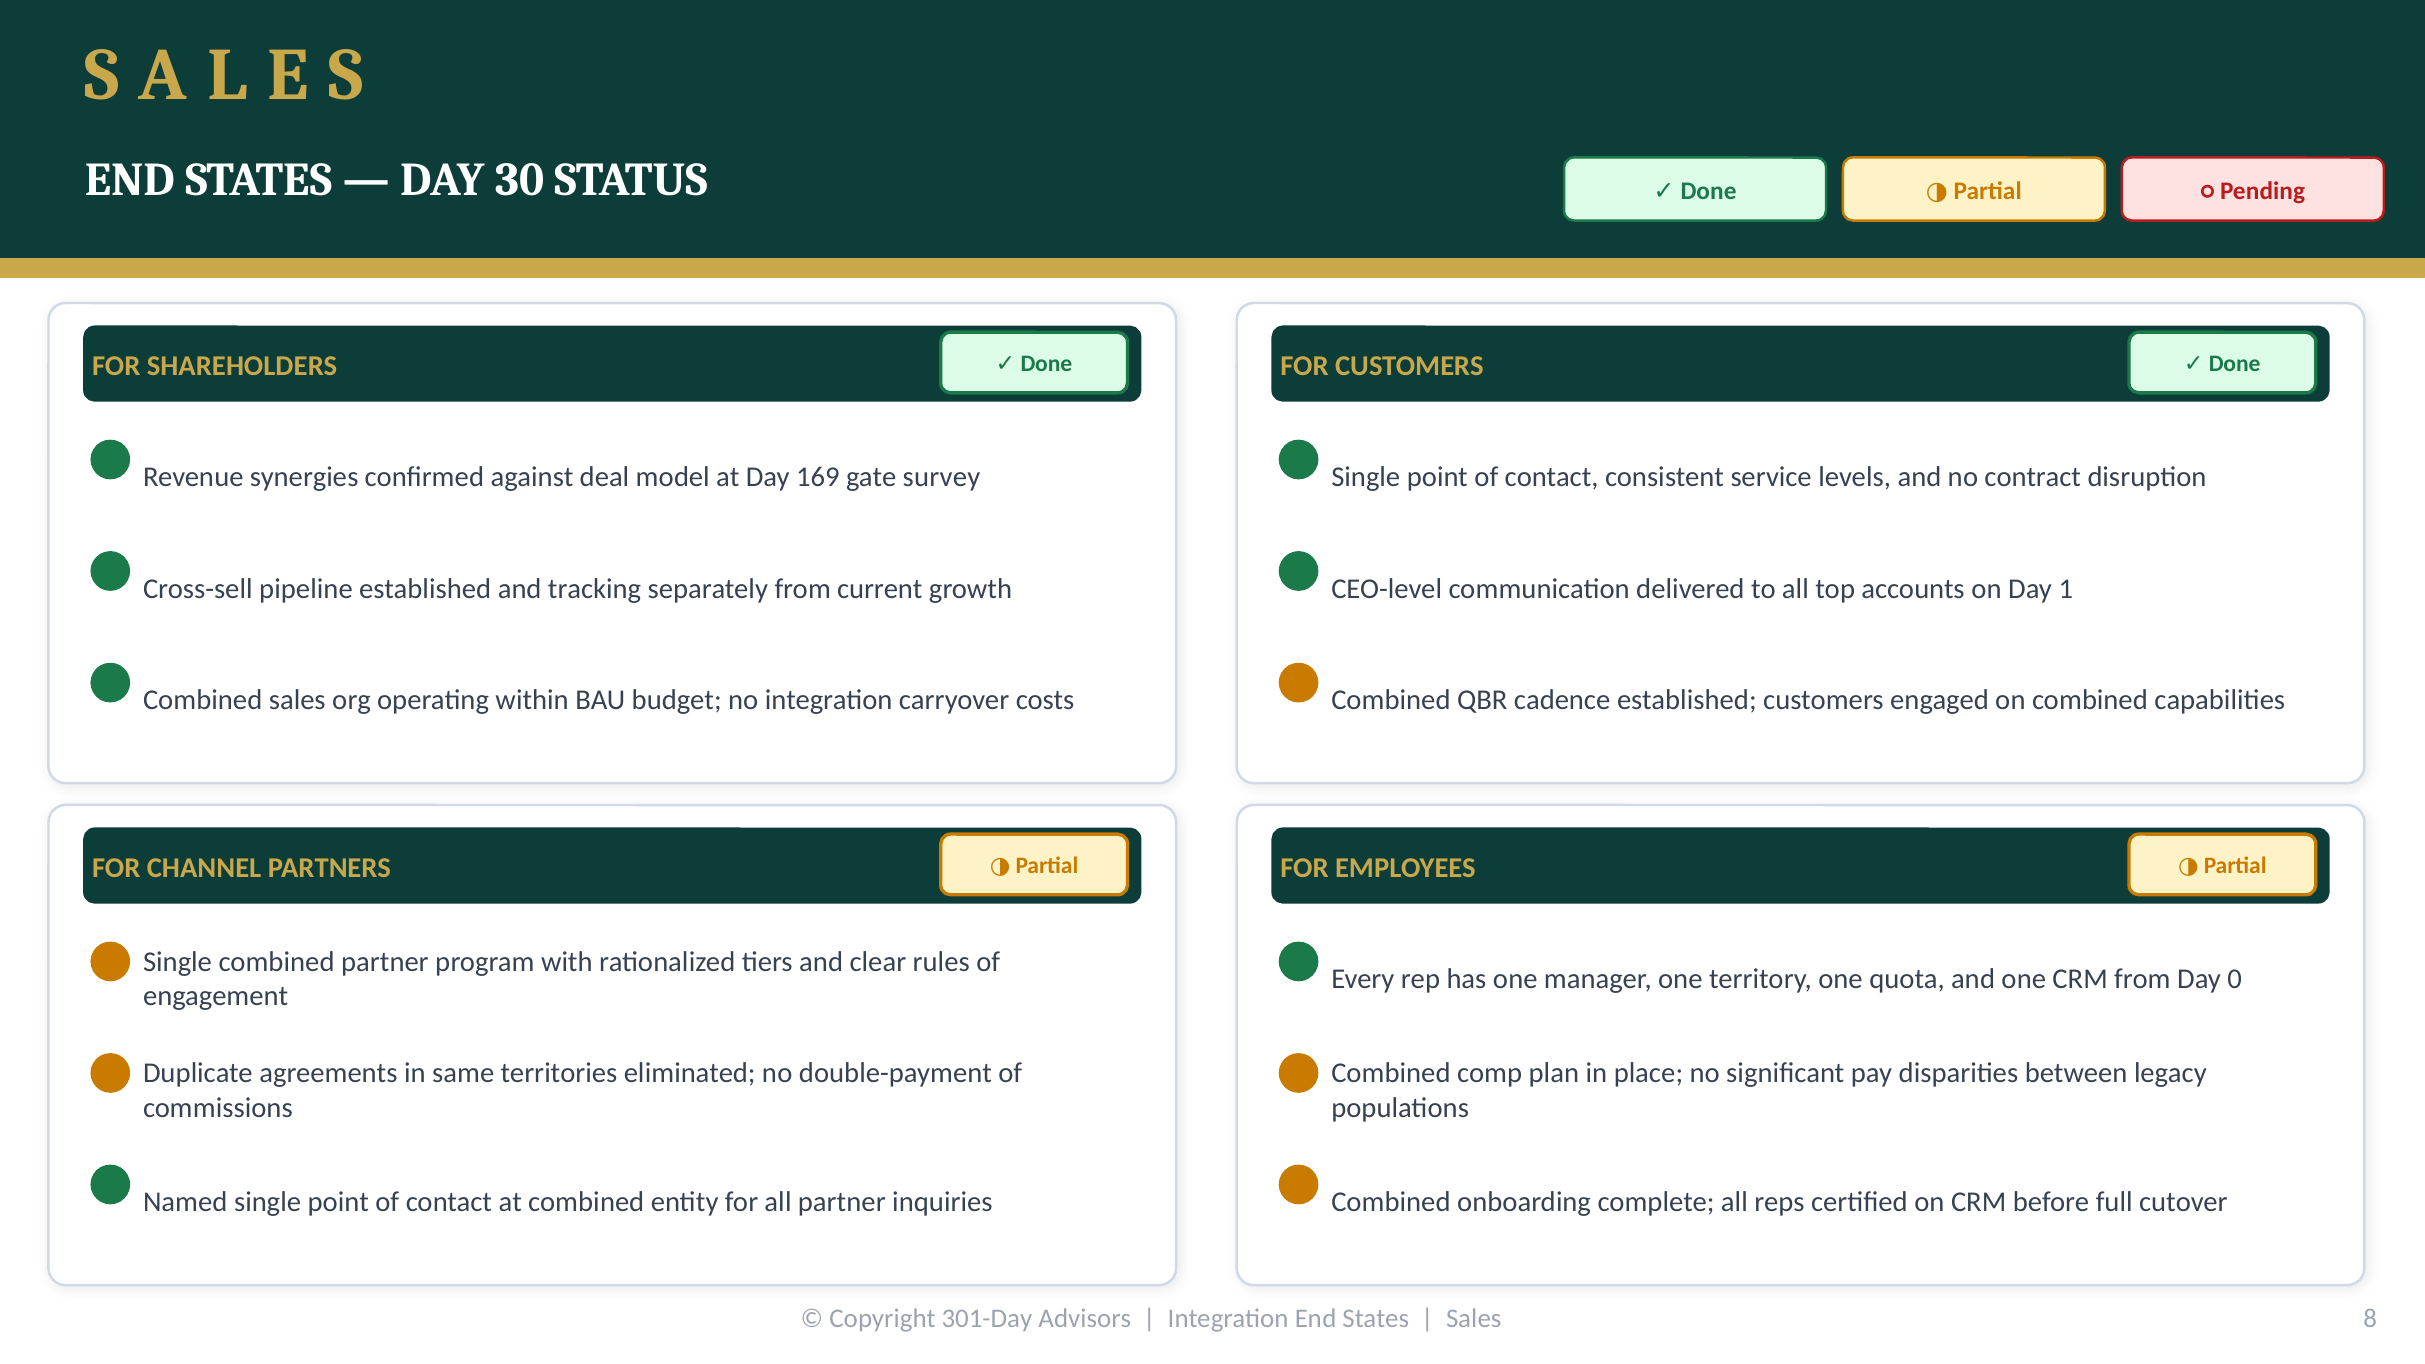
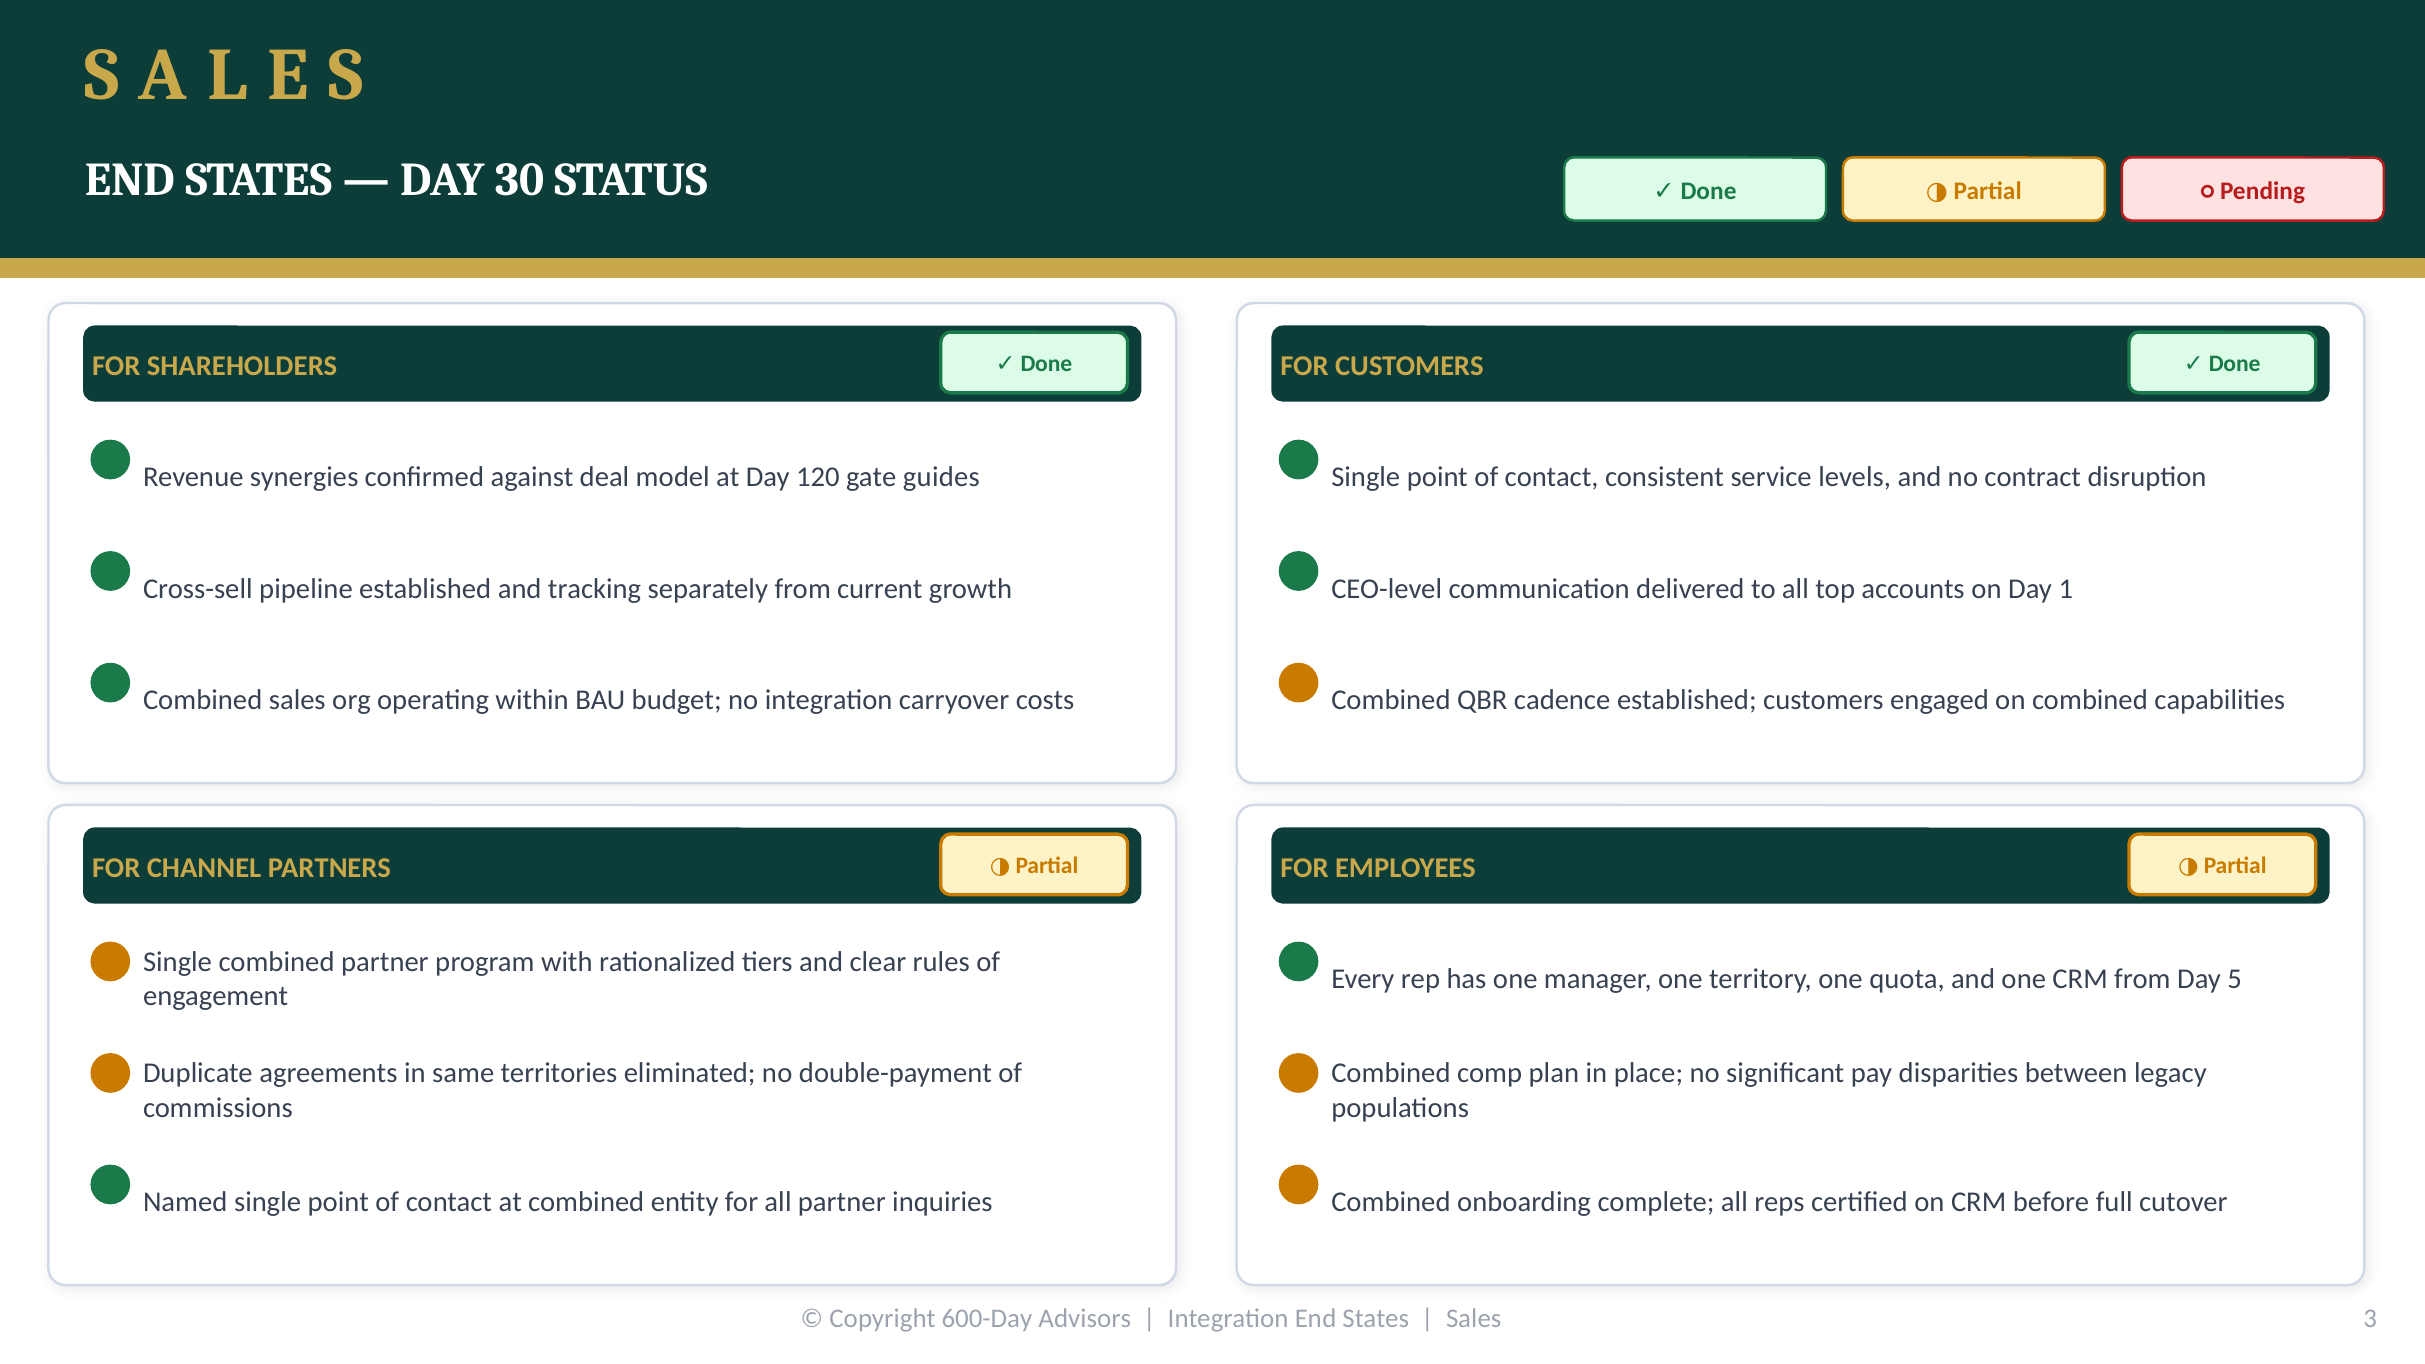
169: 169 -> 120 (818, 477)
survey: survey -> guides (941, 477)
0: 0 -> 5 (2235, 979)
301-Day: 301-Day -> 600-Day (987, 1319)
8: 8 -> 3 (2370, 1319)
